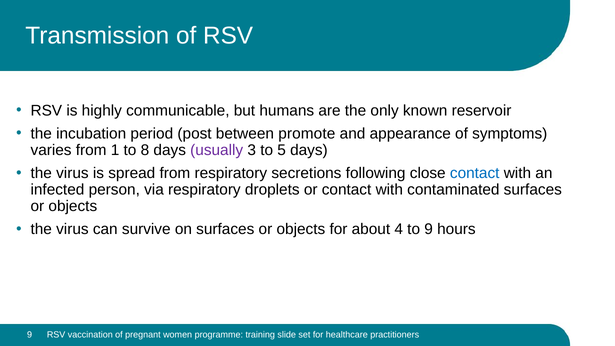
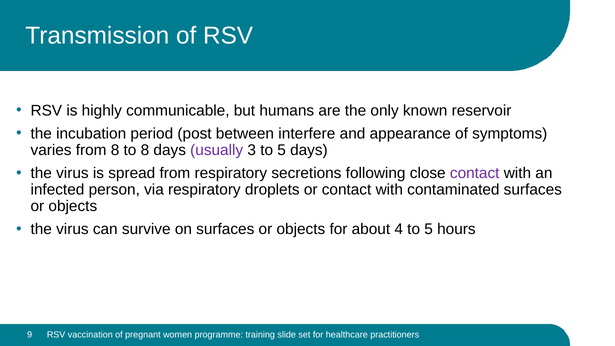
promote: promote -> interfere (307, 133)
from 1: 1 -> 8 (115, 150)
contact colour: blue -> purple (475, 173)
4 to 9: 9 -> 5 (429, 229)
